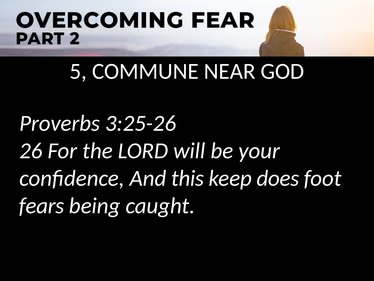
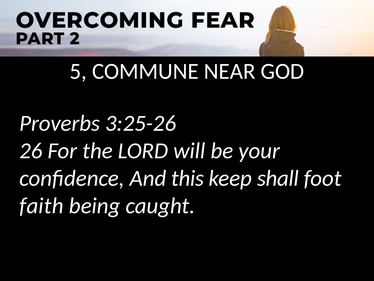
does: does -> shall (278, 178)
fears: fears -> faith (41, 205)
